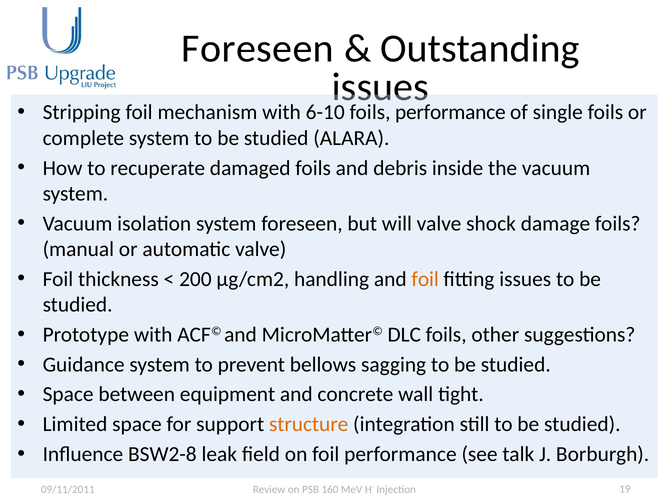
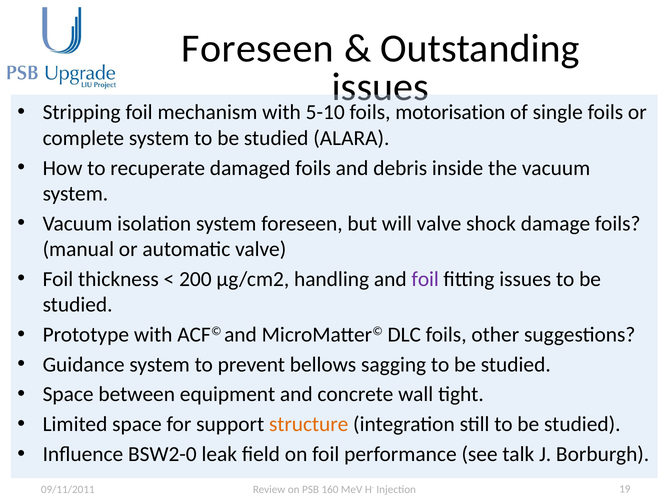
6-10: 6-10 -> 5-10 (325, 113)
foils performance: performance -> motorisation (450, 113)
foil colour: orange -> purple (425, 279)
BSW2-8: BSW2-8 -> BSW2-0 (162, 455)
